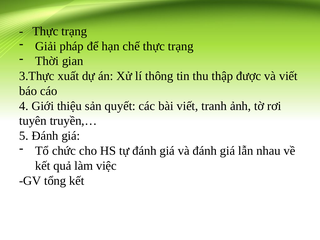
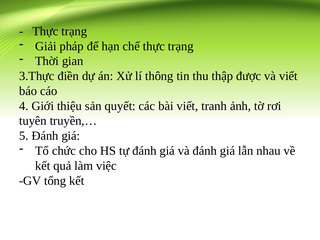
xuất: xuất -> điền (68, 76)
